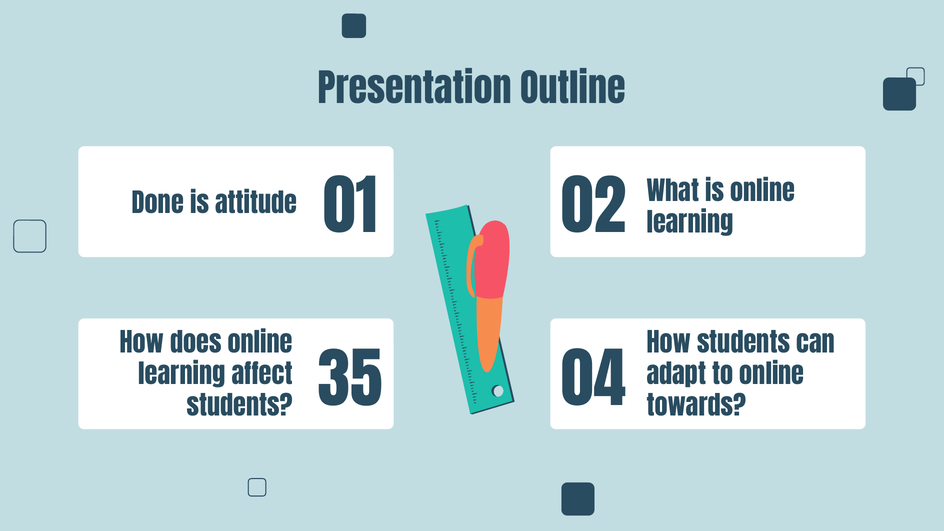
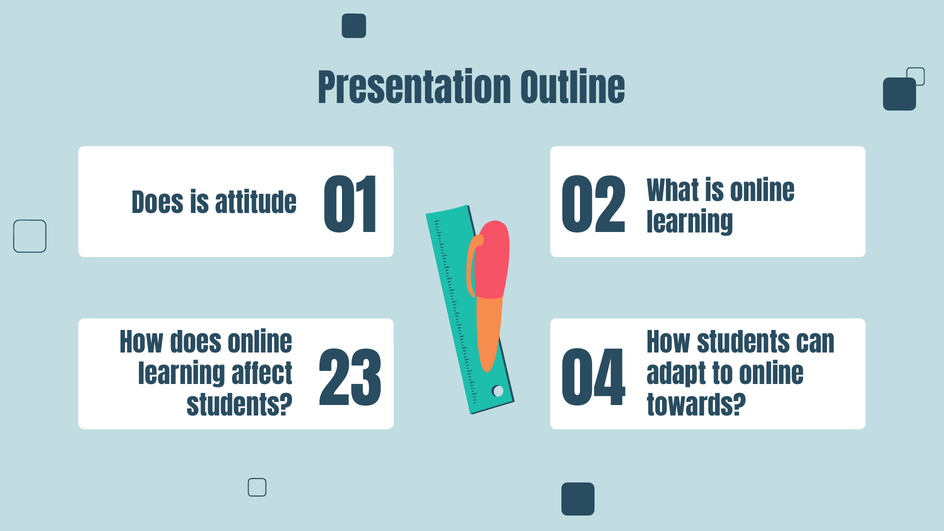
Done: Done -> Does (158, 205)
35: 35 -> 23 (350, 383)
